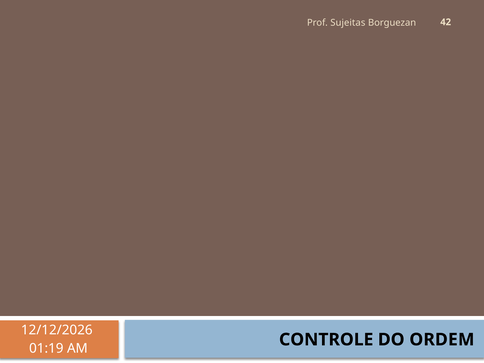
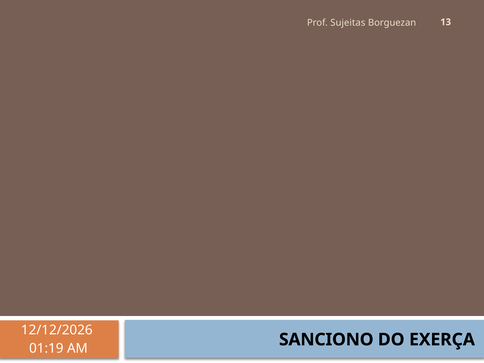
42: 42 -> 13 (446, 22)
CONTROLE: CONTROLE -> SANCIONO (326, 340)
ORDEM: ORDEM -> EXERÇA (442, 340)
